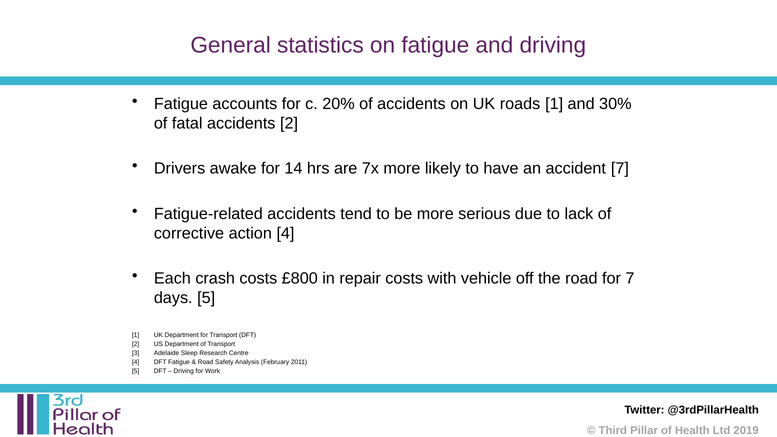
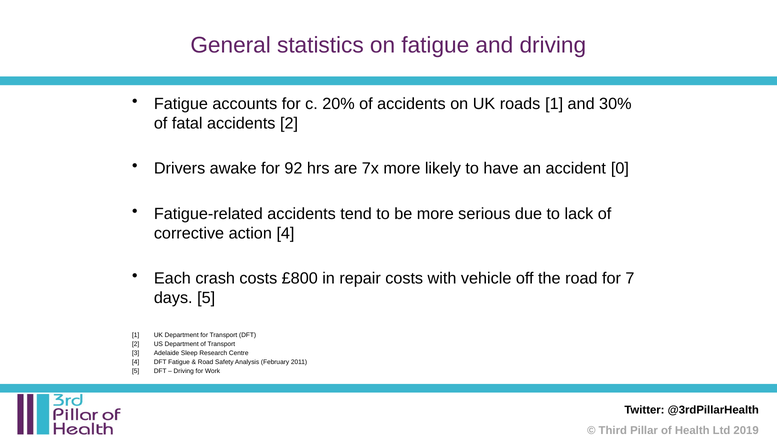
14: 14 -> 92 (293, 169)
accident 7: 7 -> 0 (620, 169)
